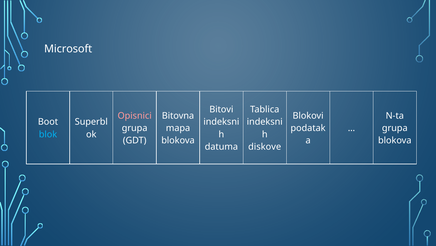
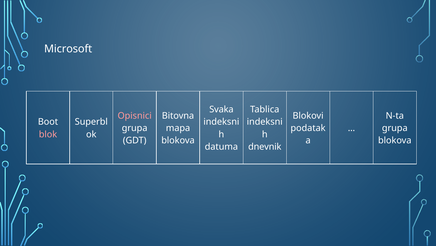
Bitovi: Bitovi -> Svaka (221, 109)
blok colour: light blue -> pink (48, 134)
diskove: diskove -> dnevnik (265, 146)
